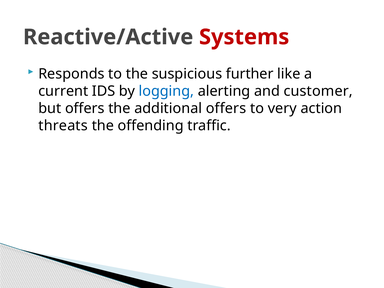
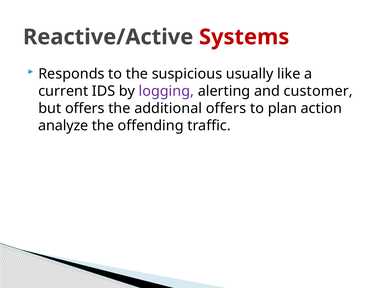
further: further -> usually (250, 74)
logging colour: blue -> purple (166, 91)
very: very -> plan (282, 108)
threats: threats -> analyze (63, 126)
